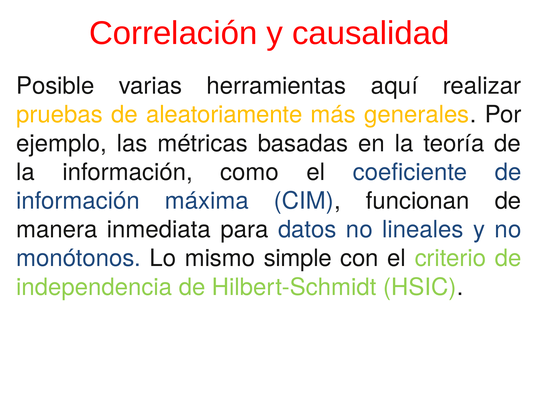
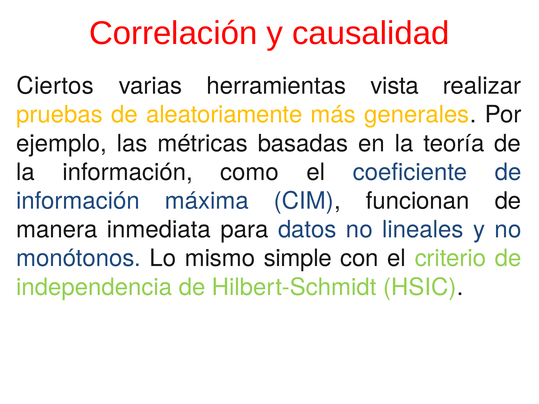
Posible: Posible -> Ciertos (55, 86)
aquí: aquí -> vista (395, 86)
